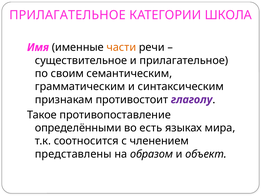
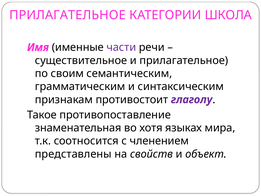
части colour: orange -> purple (121, 47)
определёнными: определёнными -> знаменательная (78, 128)
есть: есть -> хотя (151, 128)
образом: образом -> свойств (151, 154)
